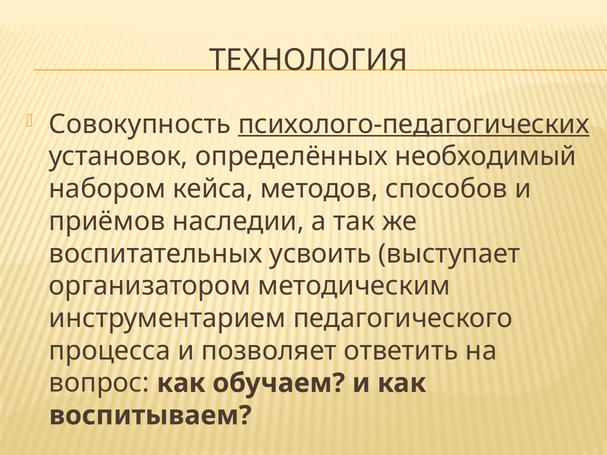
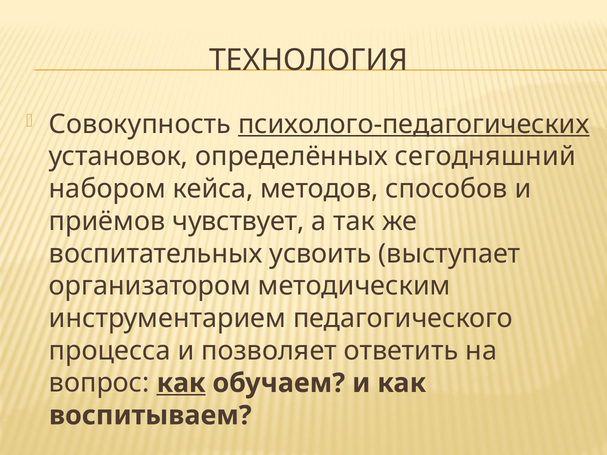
необходимый: необходимый -> сегодняшний (485, 157)
наследии: наследии -> чувствует (238, 221)
как underline: none -> present (181, 383)
